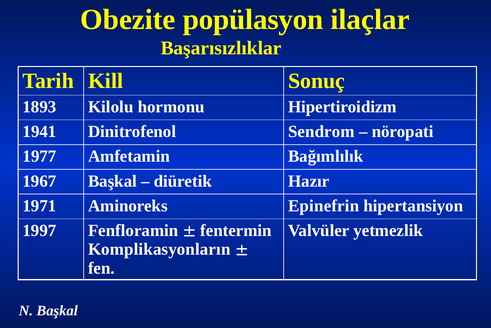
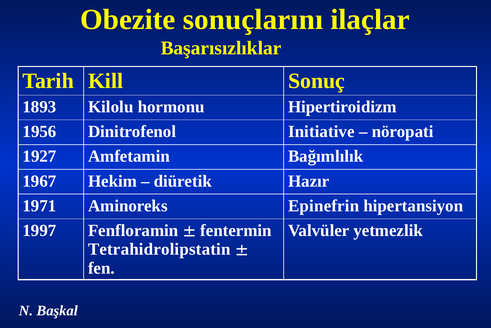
popülasyon: popülasyon -> sonuçlarını (253, 20)
1941: 1941 -> 1956 (39, 131)
Sendrom: Sendrom -> Initiative (321, 131)
1977: 1977 -> 1927 (39, 156)
1967 Başkal: Başkal -> Hekim (112, 181)
Komplikasyonların: Komplikasyonların -> Tetrahidrolipstatin (159, 249)
